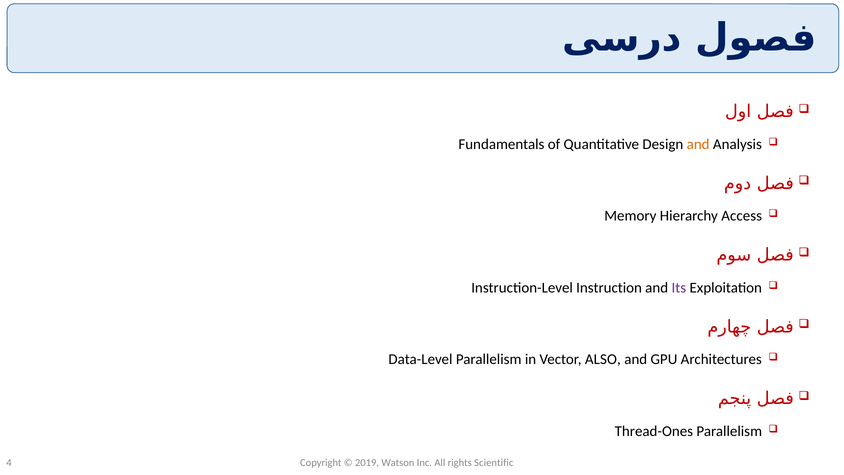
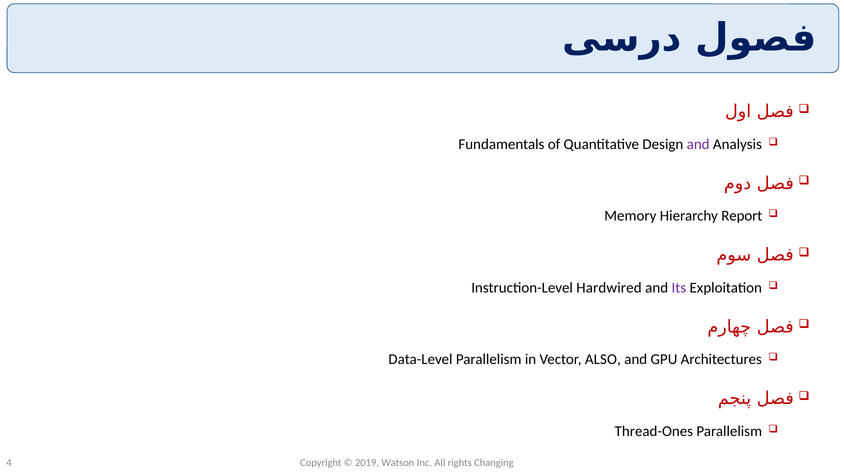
and colour: orange -> purple (698, 144)
Access: Access -> Report (742, 216)
Instruction: Instruction -> Hardwired (609, 288)
Scientific: Scientific -> Changing (494, 463)
